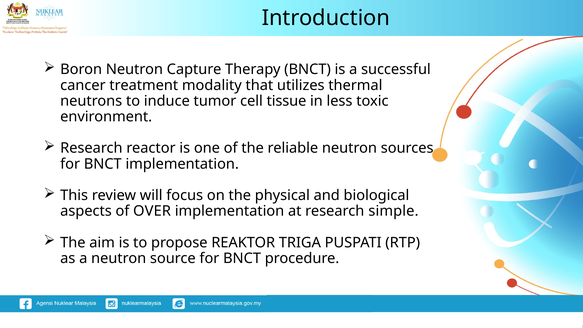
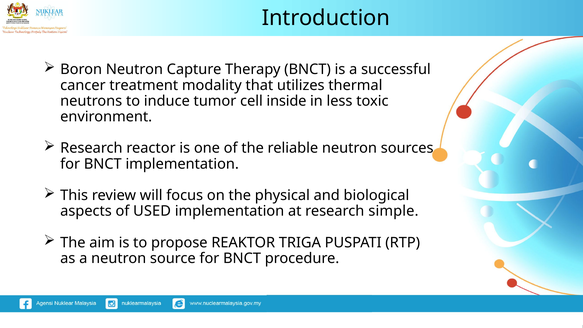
tissue: tissue -> inside (286, 101)
OVER: OVER -> USED (152, 211)
